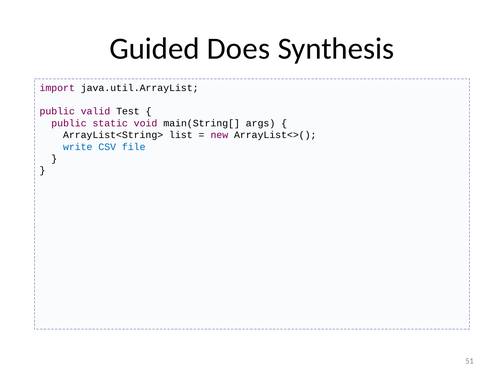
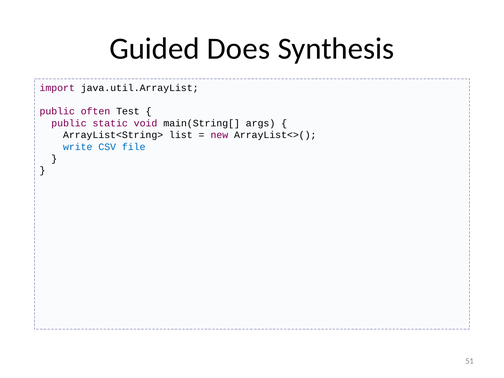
valid: valid -> often (95, 111)
